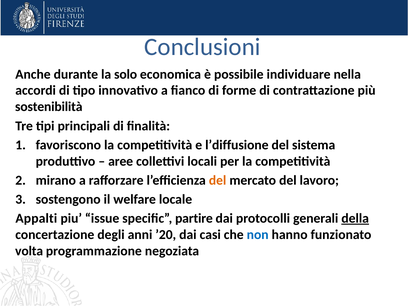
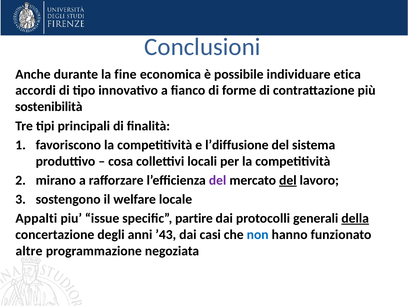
solo: solo -> fine (126, 74)
nella: nella -> etica (347, 74)
aree: aree -> cosa (121, 161)
del colour: orange -> purple (218, 180)
del underline: none -> present (288, 180)
’20: ’20 -> ’43 (166, 235)
volta: volta -> altre (29, 251)
